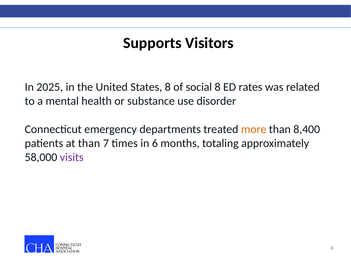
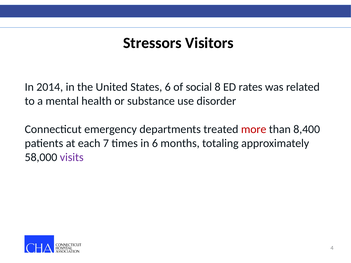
Supports: Supports -> Stressors (152, 43)
2025: 2025 -> 2014 (50, 87)
States 8: 8 -> 6 (168, 87)
more colour: orange -> red (254, 129)
at than: than -> each (89, 143)
